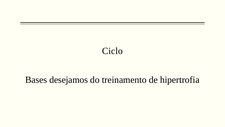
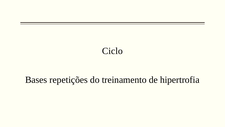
desejamos: desejamos -> repetições (69, 80)
